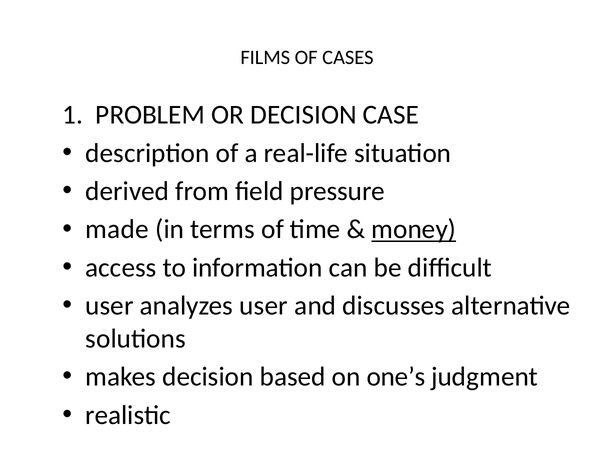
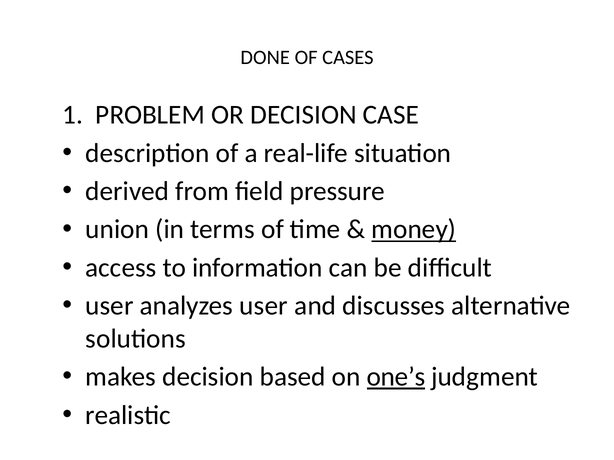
FILMS: FILMS -> DONE (265, 58)
made: made -> union (117, 230)
one’s underline: none -> present (396, 377)
